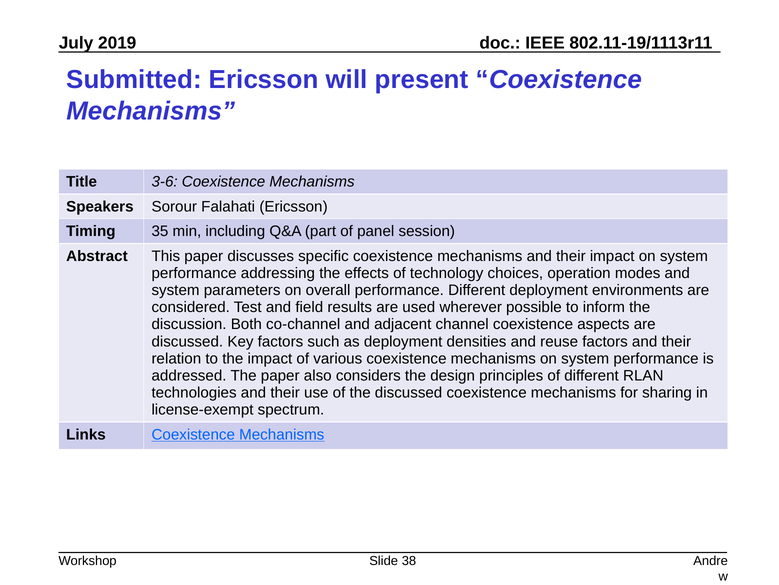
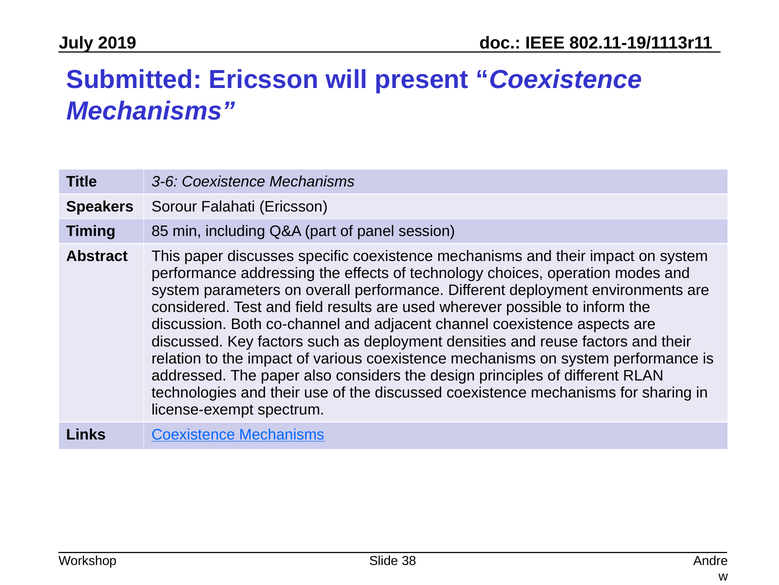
35: 35 -> 85 (160, 231)
